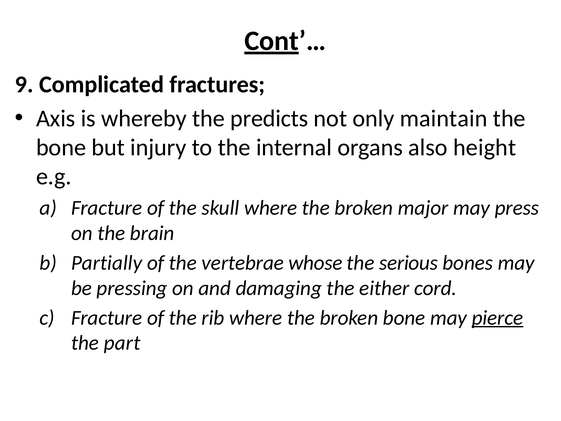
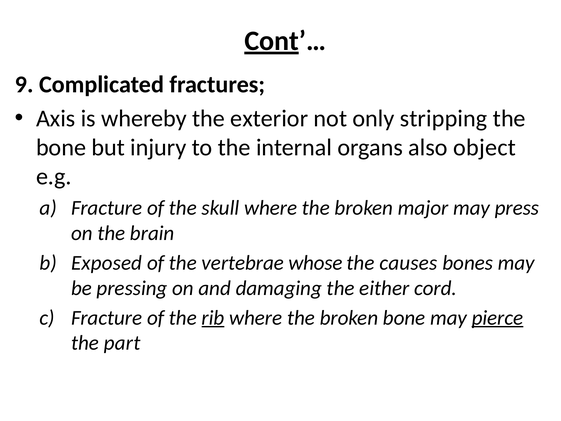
predicts: predicts -> exterior (269, 118)
maintain: maintain -> stripping (444, 118)
height: height -> object (485, 147)
Partially: Partially -> Exposed (107, 263)
serious: serious -> causes (408, 263)
rib underline: none -> present (213, 318)
